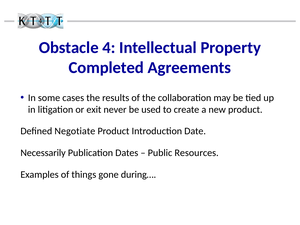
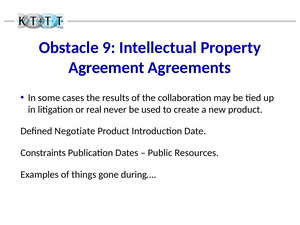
4: 4 -> 9 (109, 48)
Completed: Completed -> Agreement (106, 68)
exit: exit -> real (94, 110)
Necessarily: Necessarily -> Constraints (43, 153)
